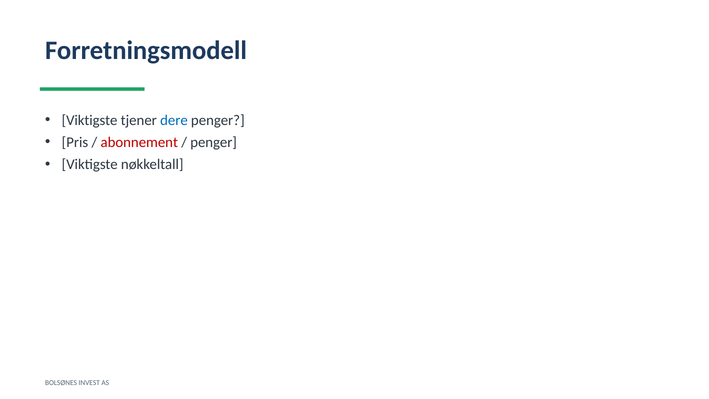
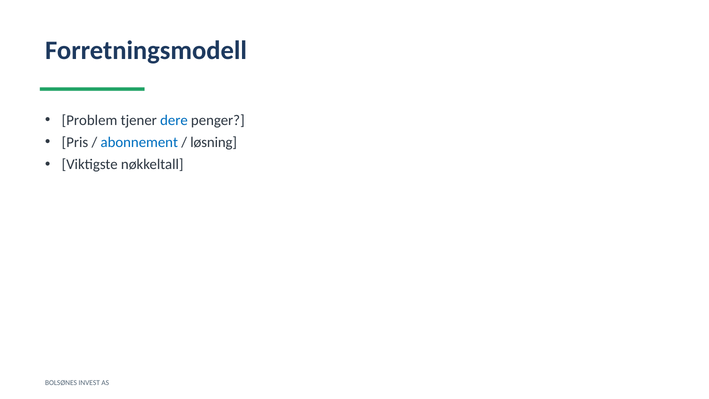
Viktigste: Viktigste -> Problem (90, 120)
abonnement colour: red -> blue (139, 142)
penger: penger -> løsning (214, 142)
